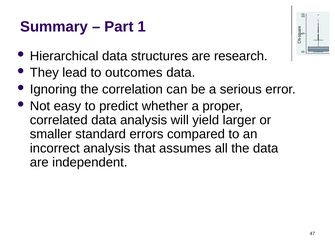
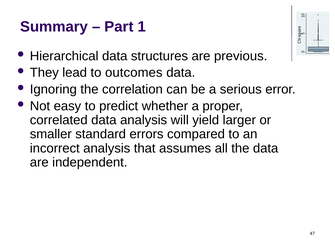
research: research -> previous (241, 56)
